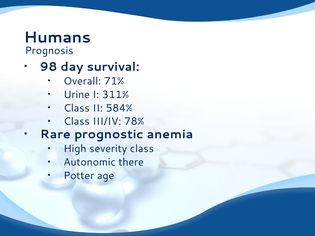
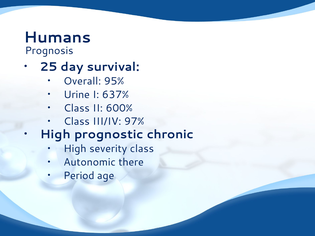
98: 98 -> 25 (49, 67)
71%: 71% -> 95% (114, 81)
311%: 311% -> 637% (115, 95)
584%: 584% -> 600% (119, 108)
78%: 78% -> 97% (134, 122)
Rare: Rare -> High (55, 135)
anemia: anemia -> chronic (170, 135)
Potter: Potter -> Period (79, 176)
